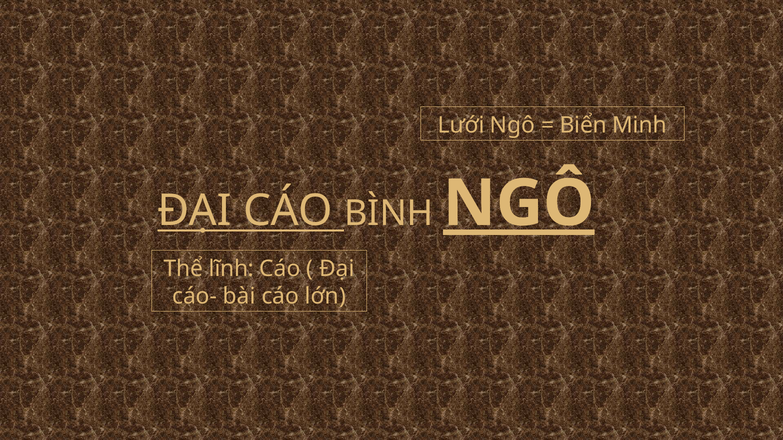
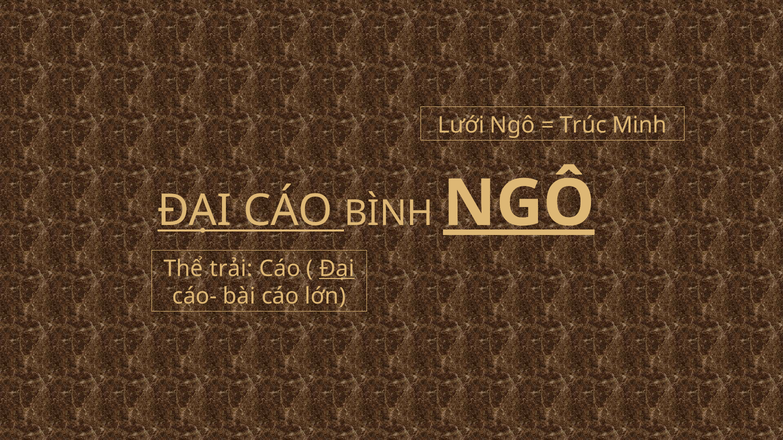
Biển: Biển -> Trúc (583, 125)
lĩnh: lĩnh -> trải (231, 269)
Đại underline: none -> present (337, 269)
